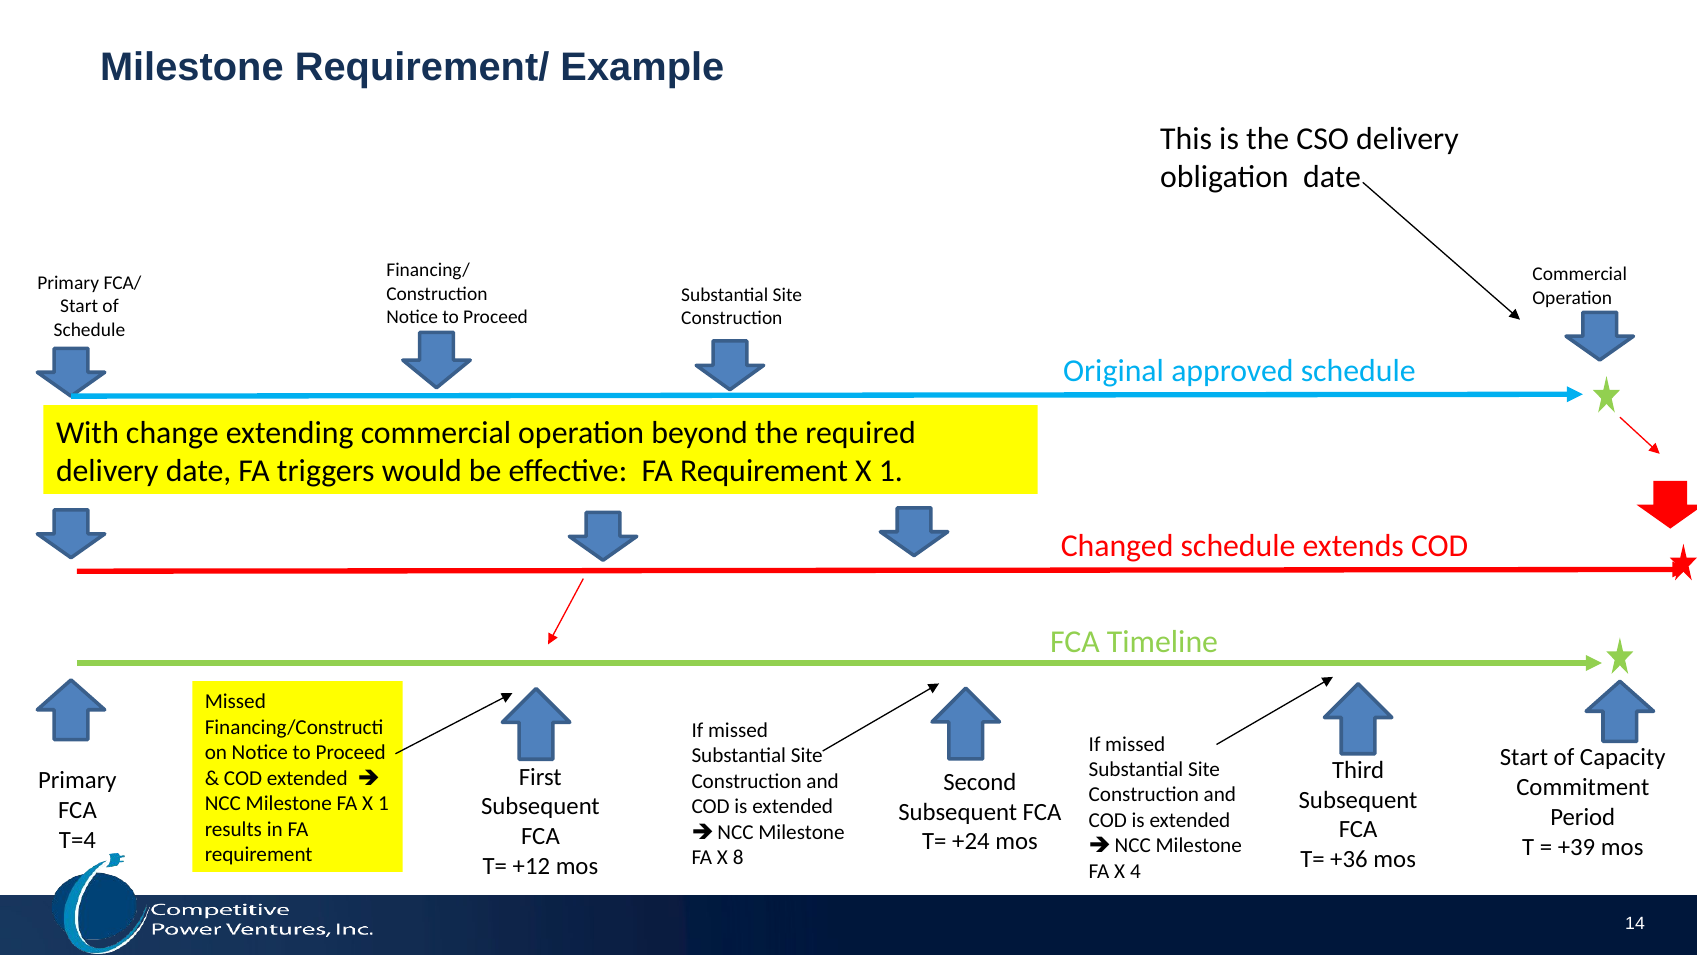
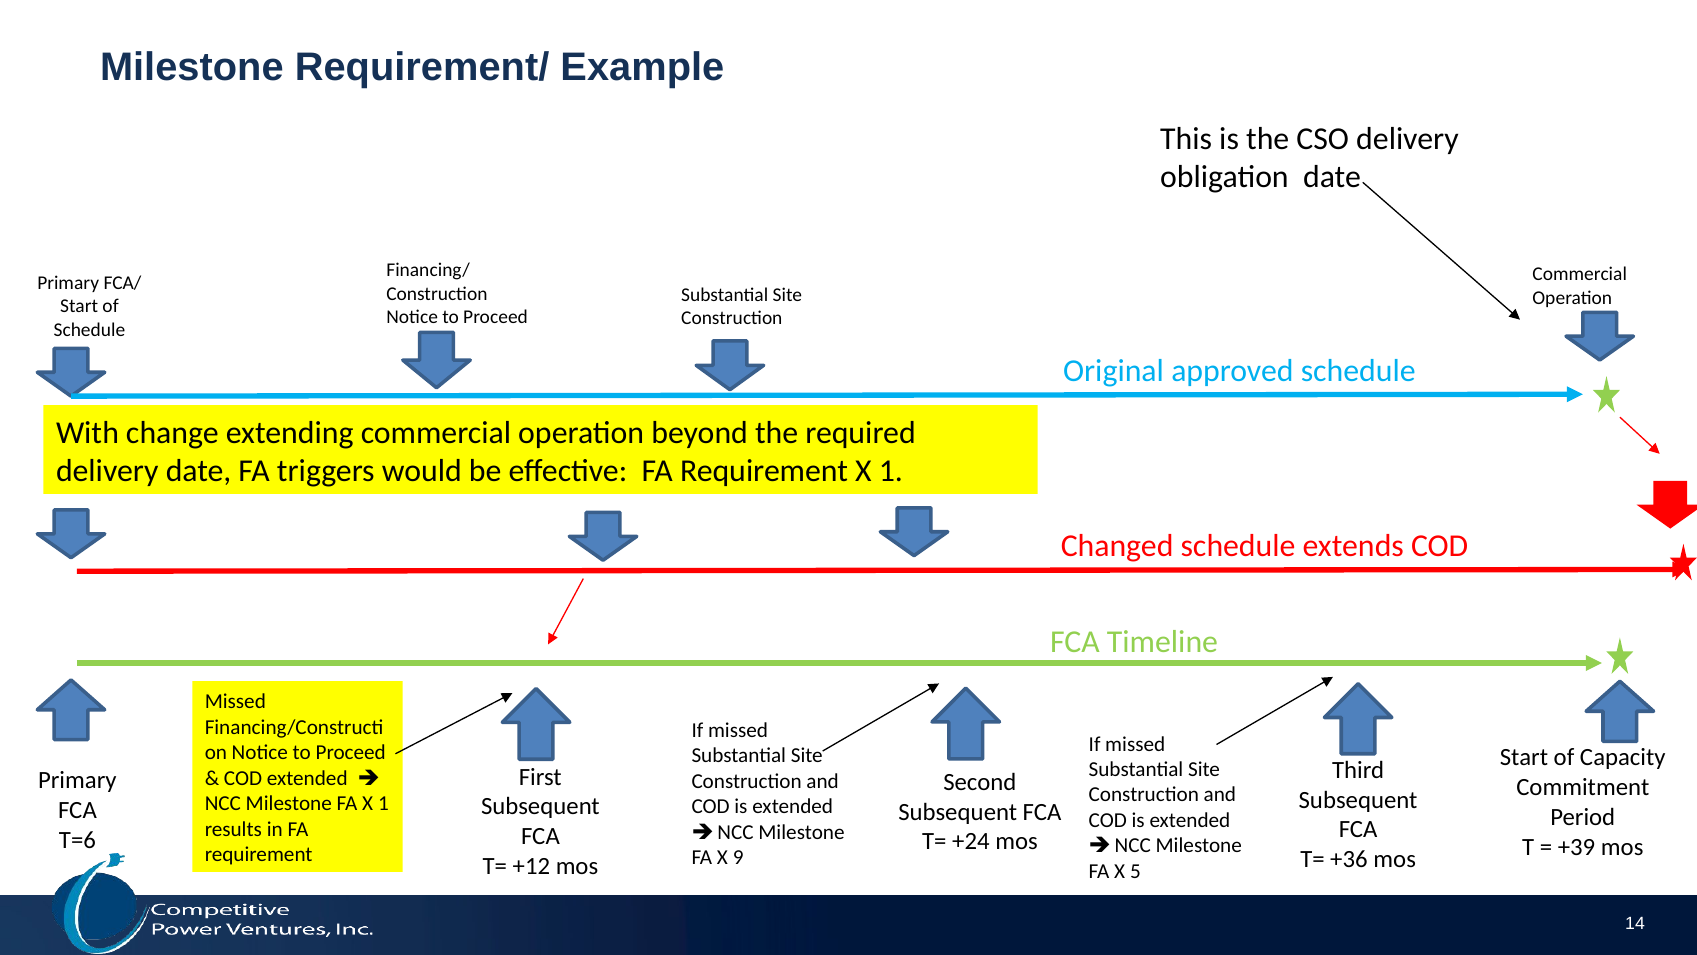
T=4: T=4 -> T=6 (77, 840)
8: 8 -> 9 (738, 857)
4: 4 -> 5 (1135, 871)
